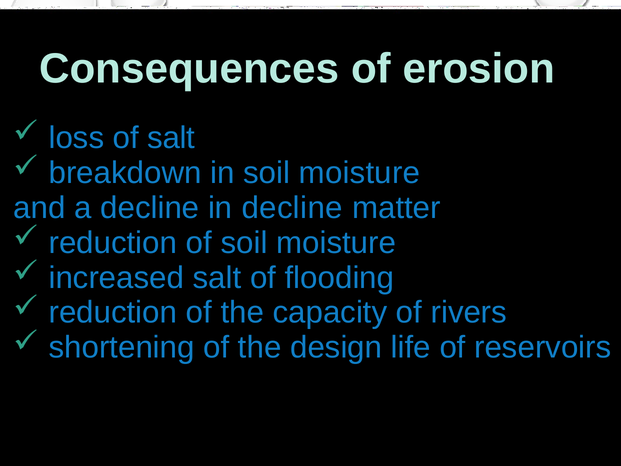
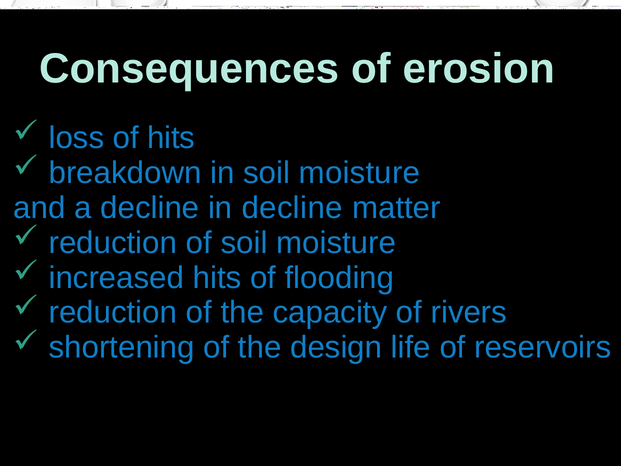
of salt: salt -> hits (171, 138)
increased salt: salt -> hits (217, 278)
